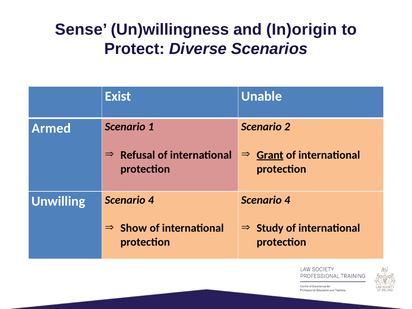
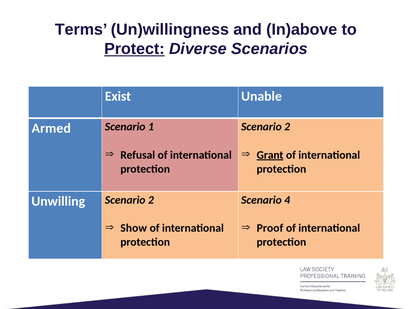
Sense: Sense -> Terms (81, 30)
In)origin: In)origin -> In)above (302, 30)
Protect underline: none -> present (134, 49)
Unwilling Scenario 4: 4 -> 2 (151, 200)
Study: Study -> Proof (270, 228)
